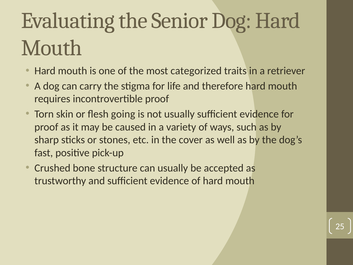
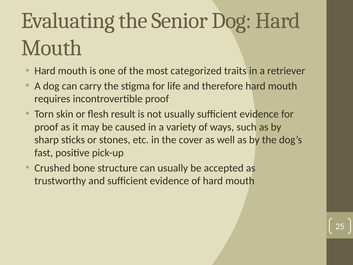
going: going -> result (123, 114)
